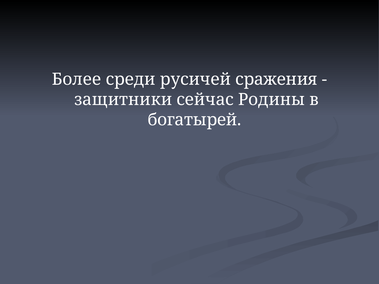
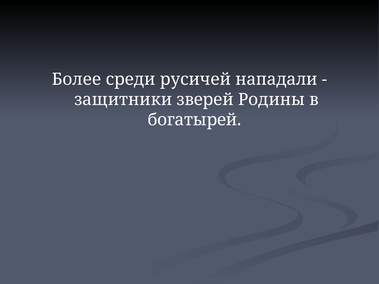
сражения: сражения -> нападали (276, 80)
сейчас: сейчас -> зверей (205, 100)
